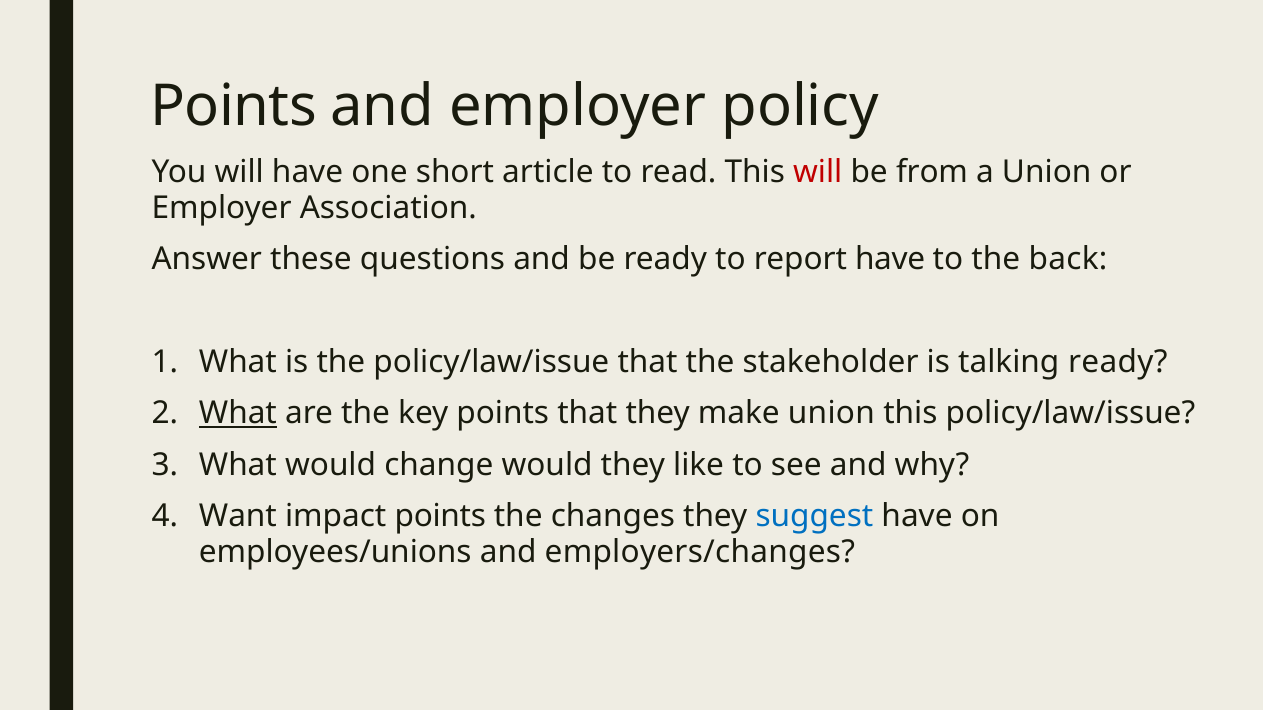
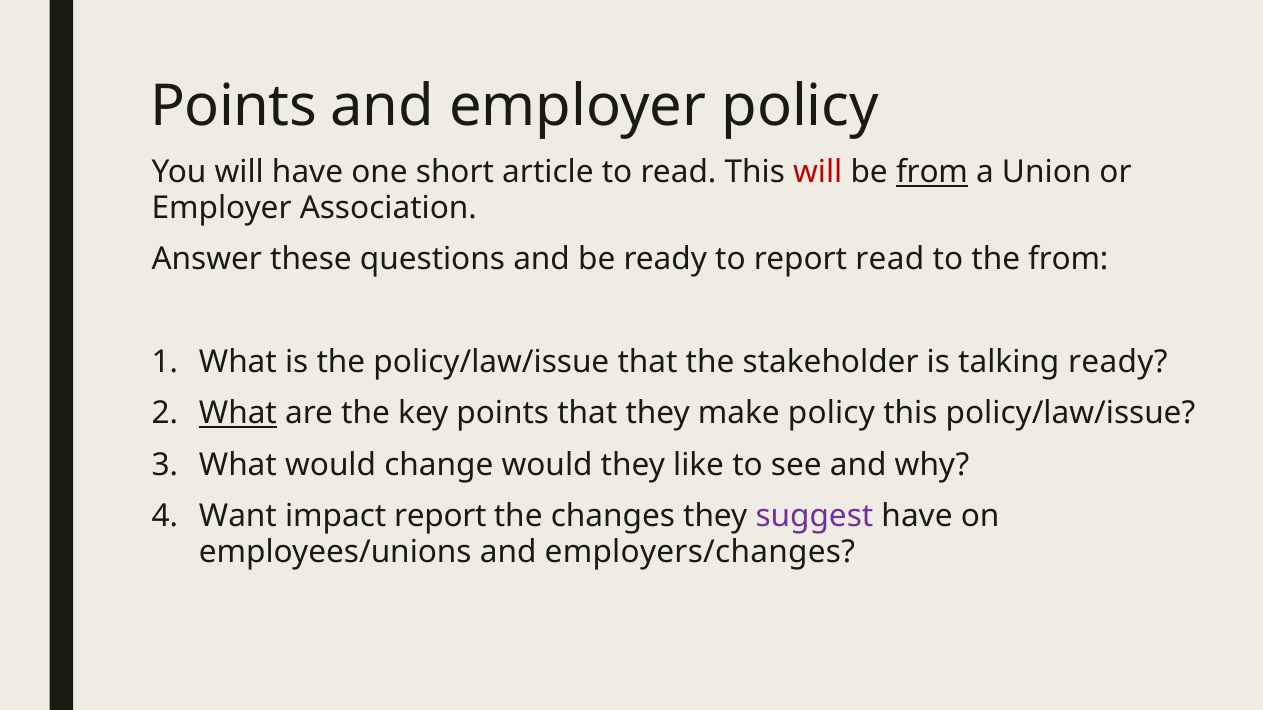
from underline: none -> present (932, 172)
report have: have -> read (890, 259)
the back: back -> from (1068, 259)
make union: union -> policy (831, 413)
impact points: points -> report (440, 516)
suggest colour: blue -> purple (814, 516)
